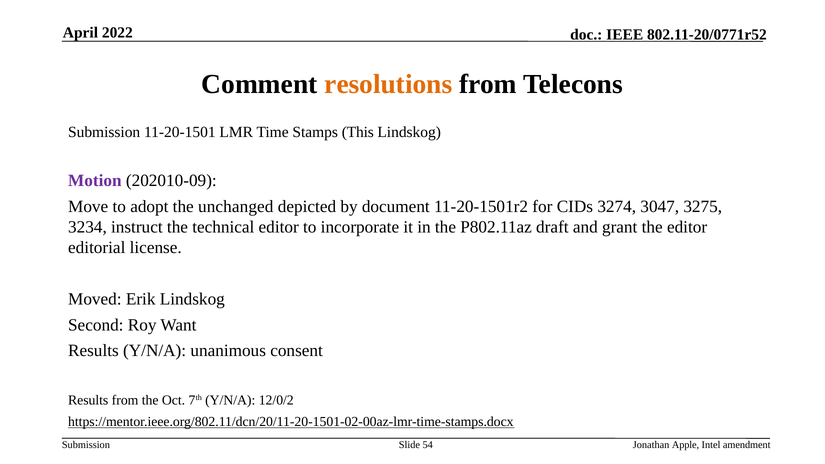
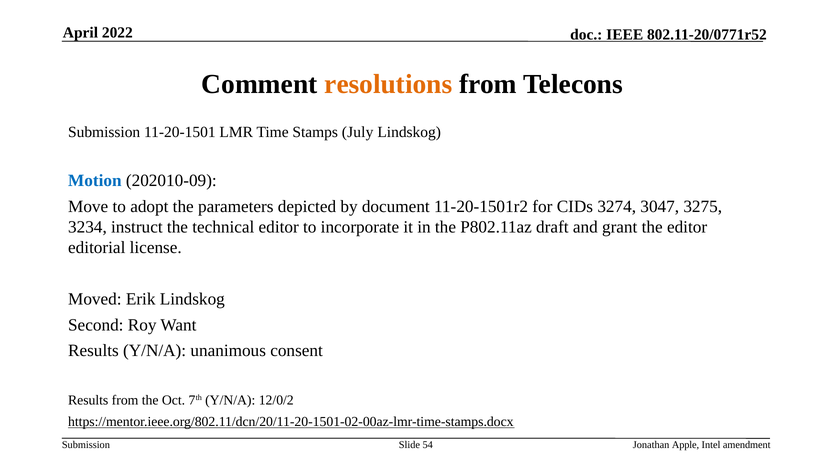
This: This -> July (358, 132)
Motion colour: purple -> blue (95, 181)
unchanged: unchanged -> parameters (236, 206)
